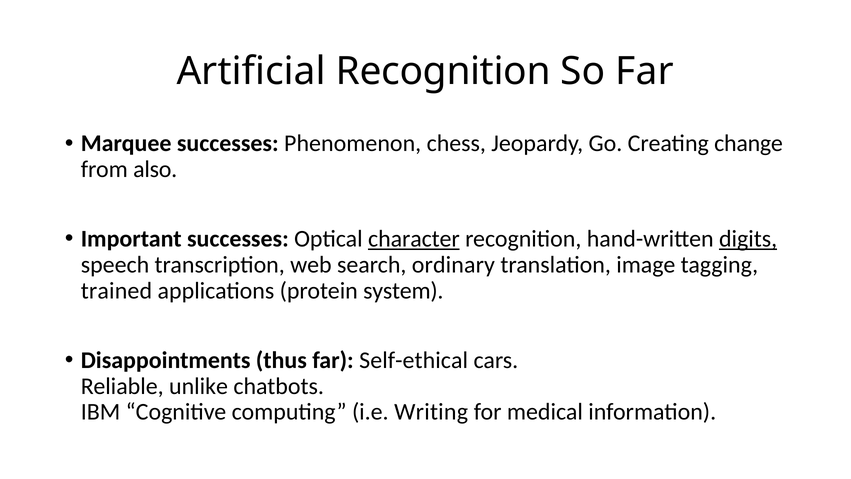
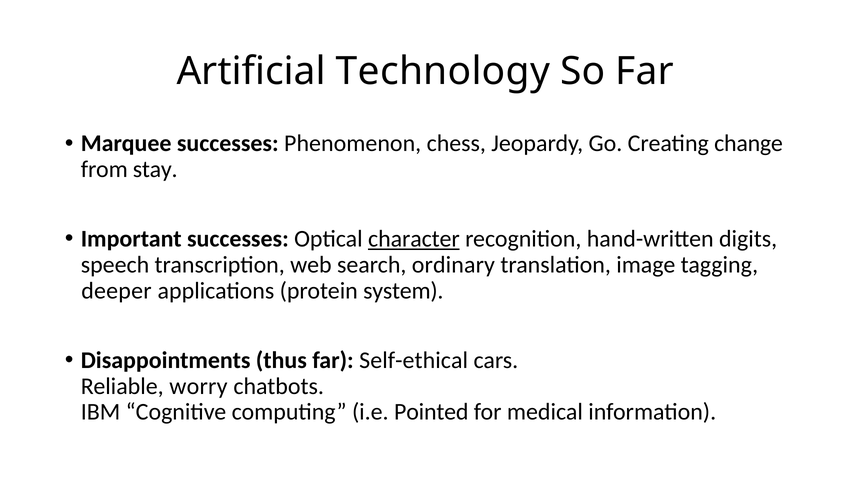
Artificial Recognition: Recognition -> Technology (443, 71)
also: also -> stay (155, 169)
digits underline: present -> none (748, 239)
trained: trained -> deeper (116, 291)
unlike: unlike -> worry (198, 386)
Writing: Writing -> Pointed (431, 412)
